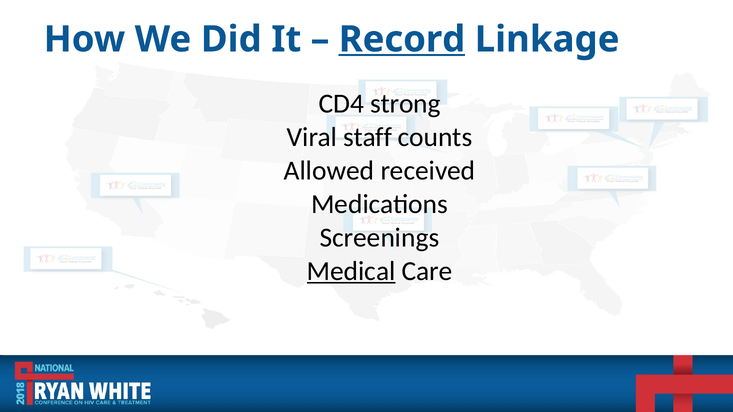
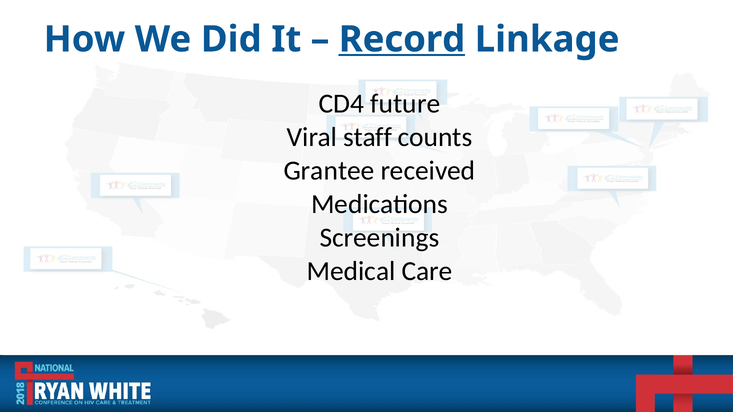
strong: strong -> future (405, 104)
Allowed: Allowed -> Grantee (329, 171)
Medical underline: present -> none (351, 271)
